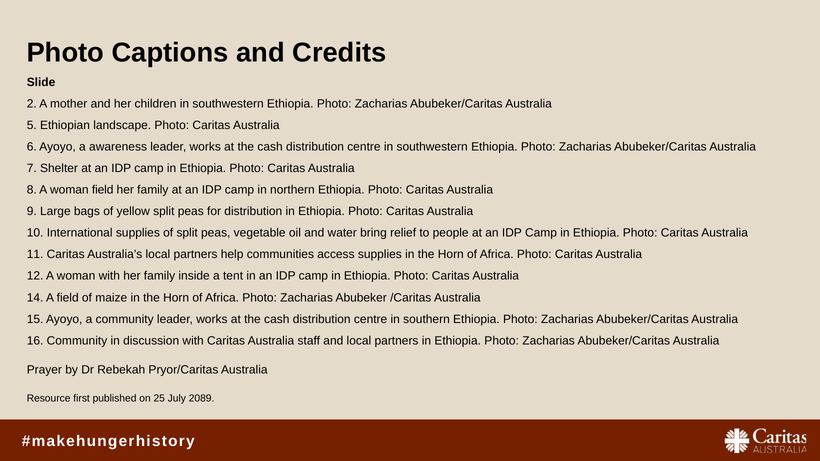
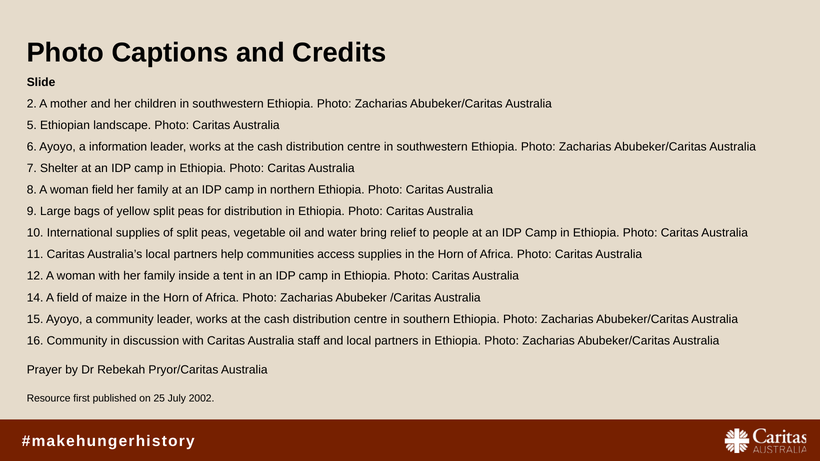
awareness: awareness -> information (118, 147)
2089: 2089 -> 2002 (202, 399)
